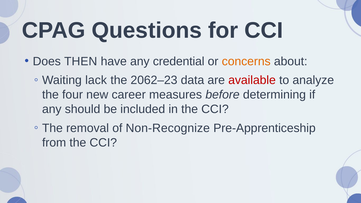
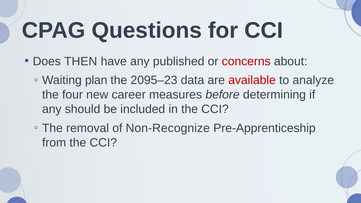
credential: credential -> published (179, 61)
concerns colour: orange -> red (246, 61)
lack: lack -> plan (96, 80)
2062–23: 2062–23 -> 2095–23 (154, 80)
